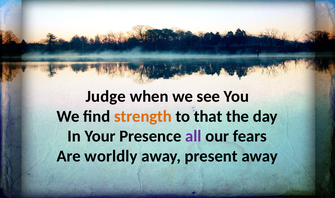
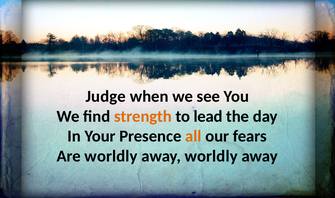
that: that -> lead (208, 117)
all colour: purple -> orange (193, 137)
away present: present -> worldly (211, 157)
